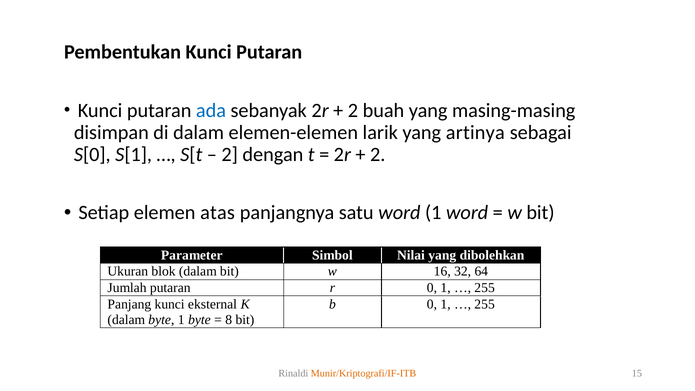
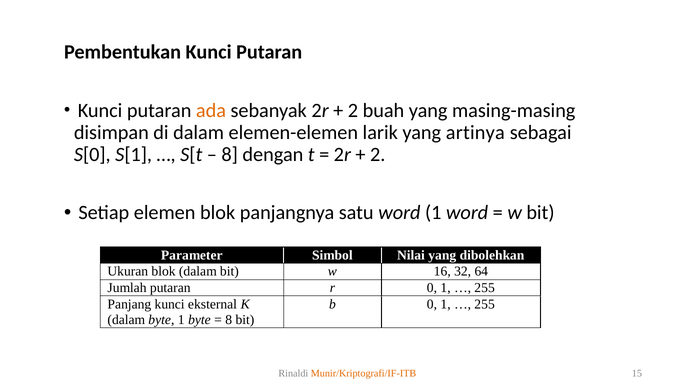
ada colour: blue -> orange (211, 111)
2: 2 -> 8 (230, 154)
elemen atas: atas -> blok (218, 213)
